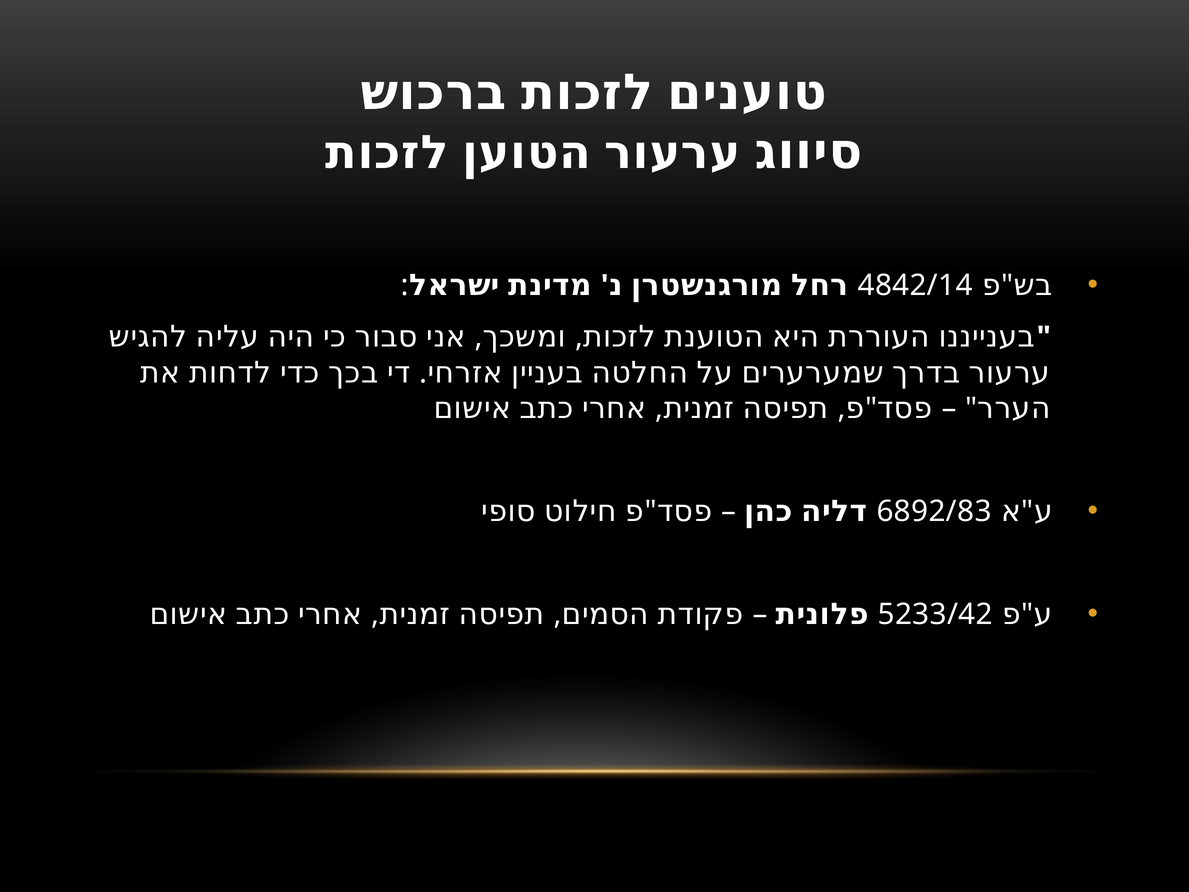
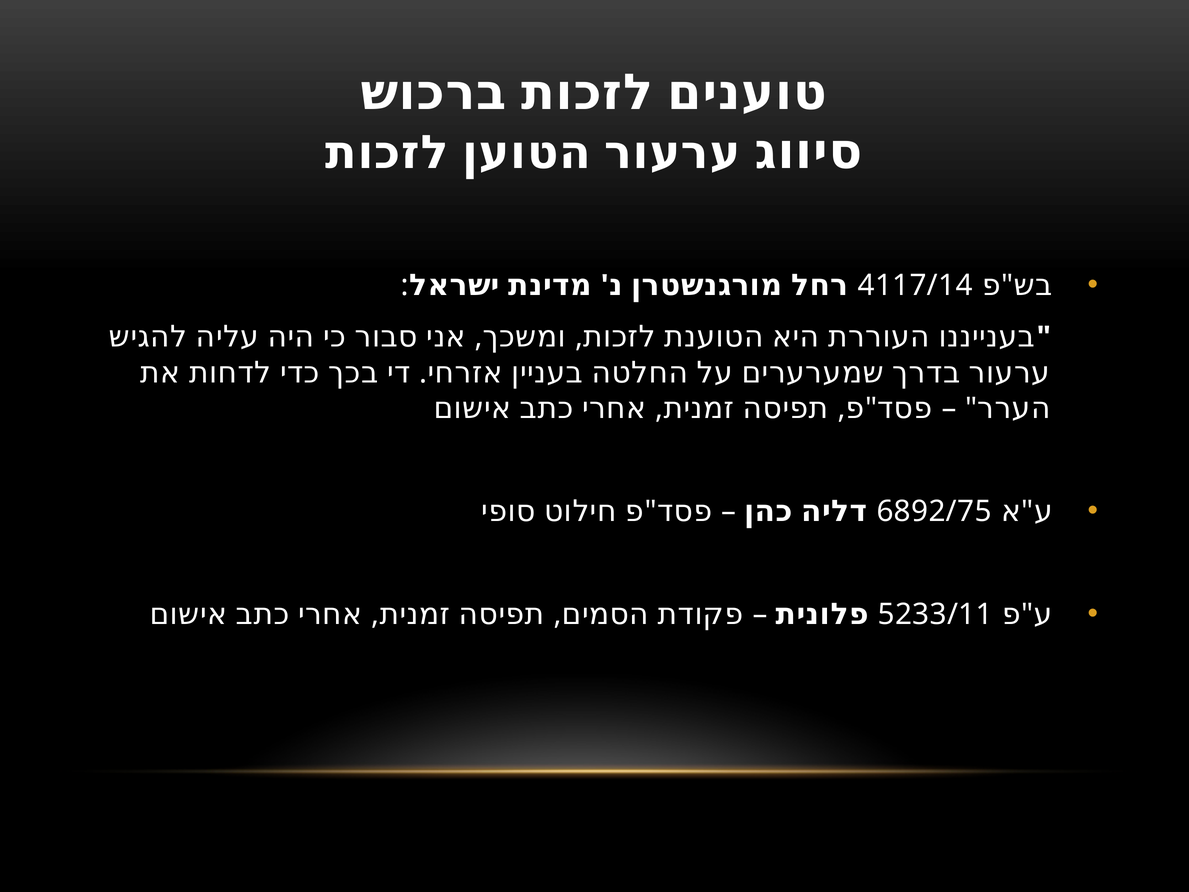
4842/14: 4842/14 -> 4117/14 (915, 285)
6892/83: 6892/83 -> 6892/75 (934, 511)
5233/42: 5233/42 -> 5233/11 (935, 615)
